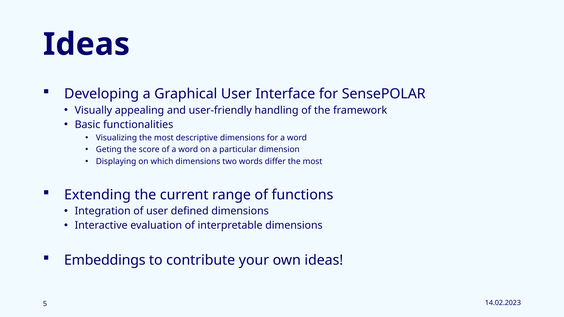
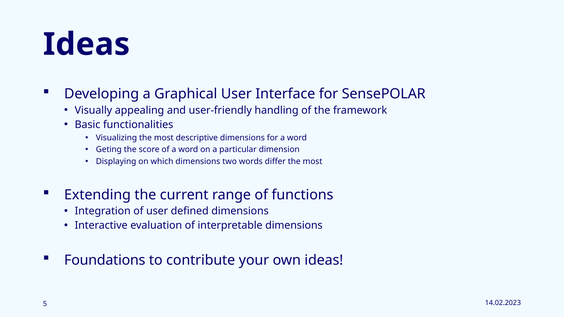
Embeddings: Embeddings -> Foundations (105, 260)
